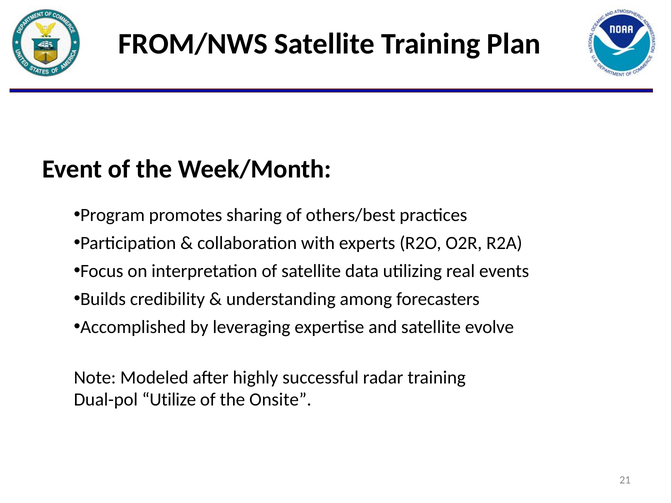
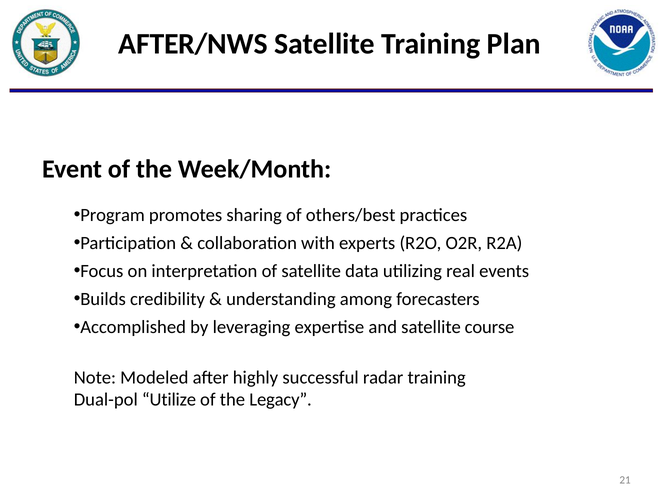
FROM/NWS: FROM/NWS -> AFTER/NWS (193, 44)
evolve: evolve -> course (490, 327)
Onsite: Onsite -> Legacy (281, 400)
